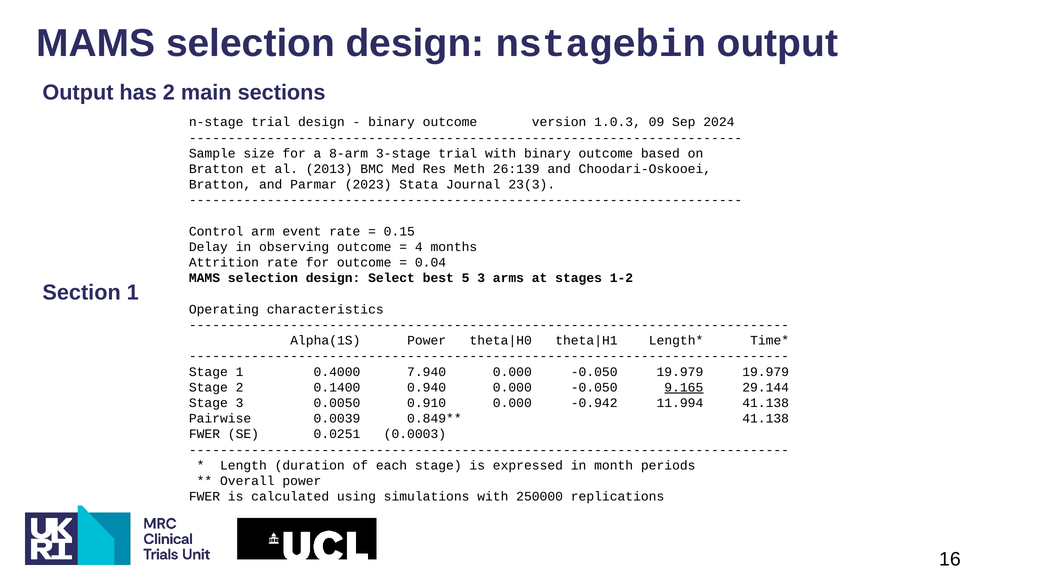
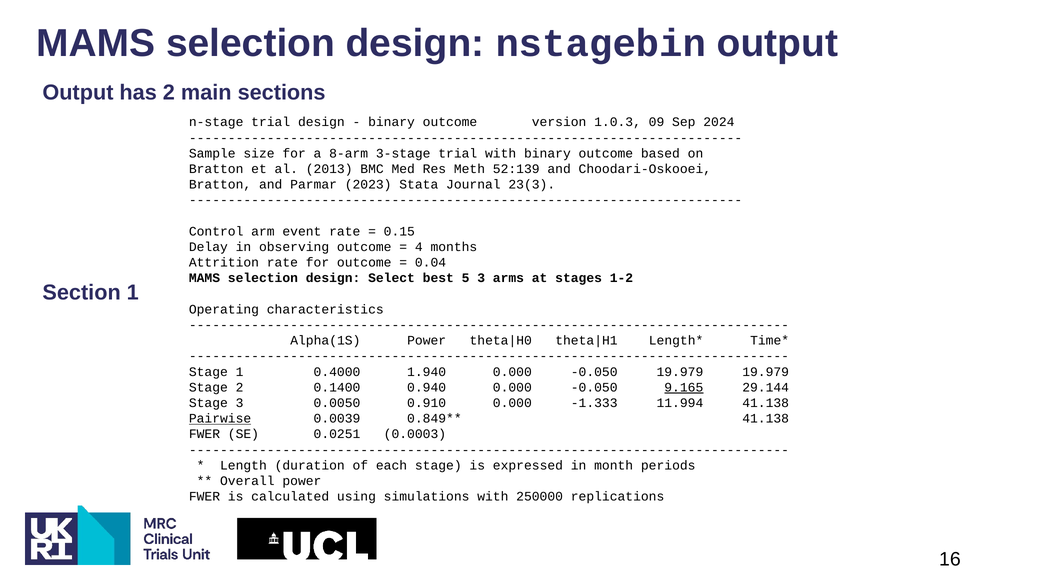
26:139: 26:139 -> 52:139 (516, 169)
7.940: 7.940 -> 1.940 (427, 372)
-0.942: -0.942 -> -1.333 (594, 403)
Pairwise underline: none -> present (220, 419)
